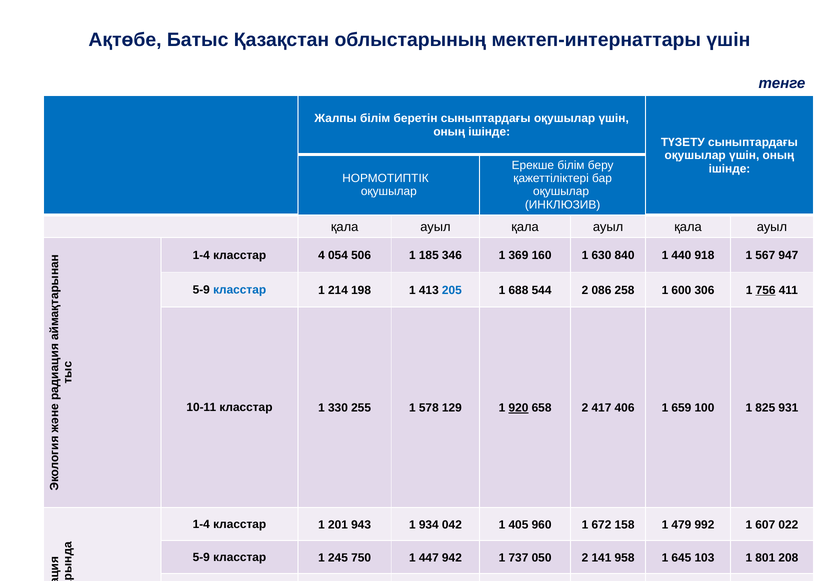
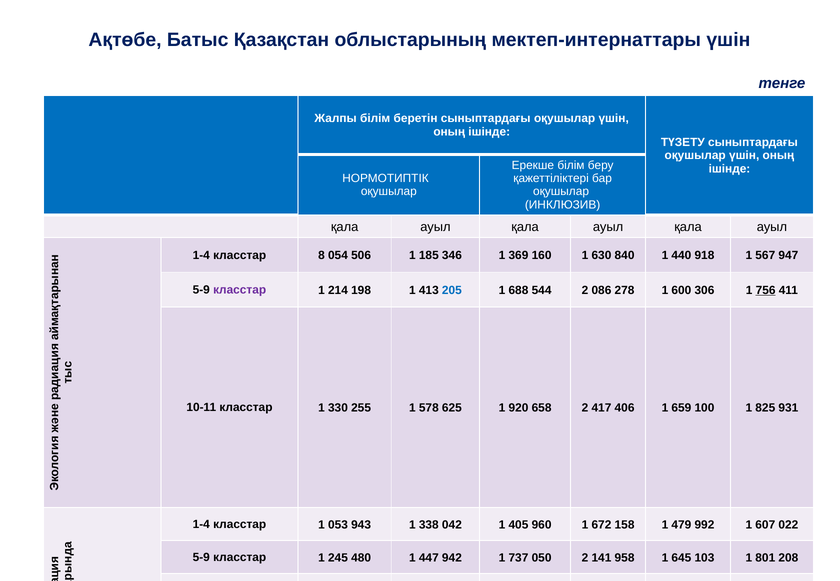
4: 4 -> 8 (322, 256)
класстар colour: blue -> purple (240, 290)
258: 258 -> 278 (625, 290)
129: 129 -> 625 (452, 408)
920 underline: present -> none (518, 408)
201: 201 -> 053 (338, 525)
934: 934 -> 338 (429, 525)
750: 750 -> 480 (361, 558)
